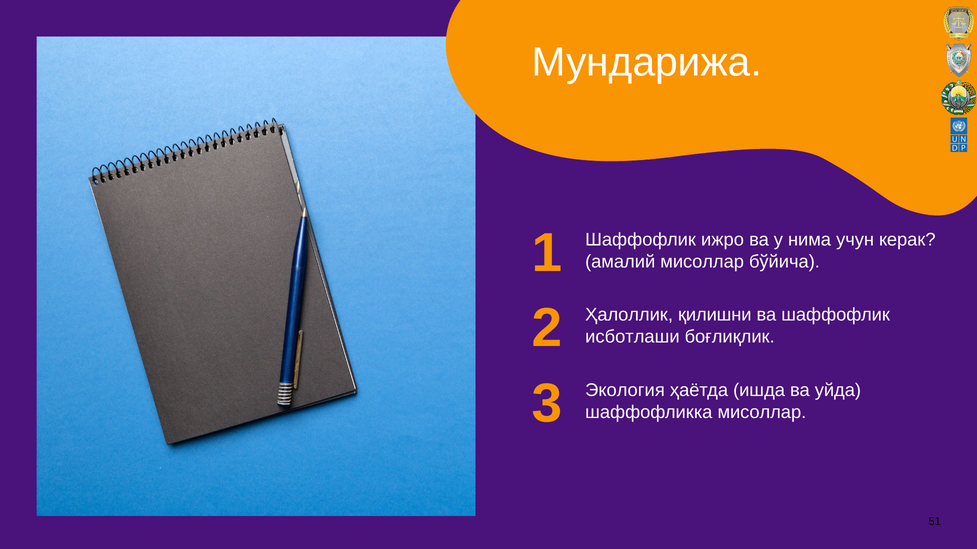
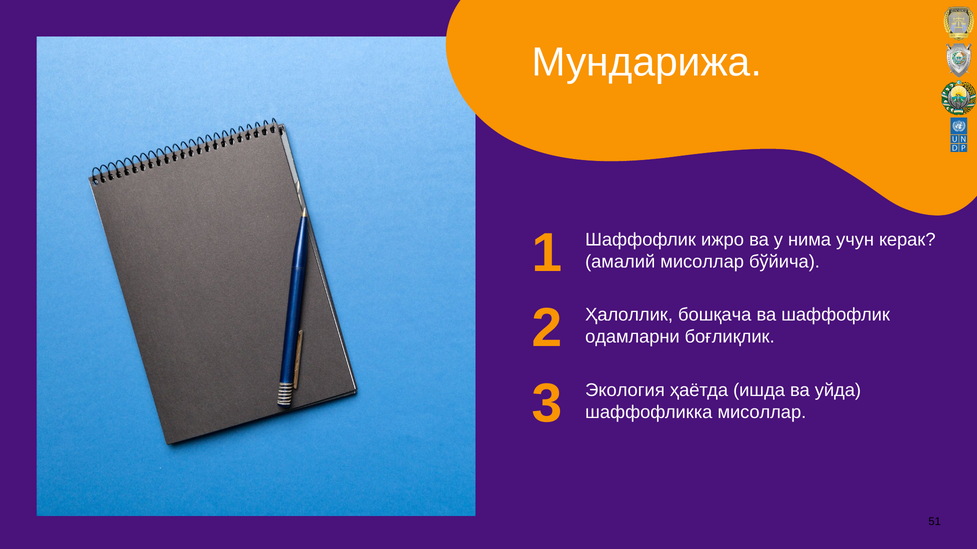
қилишни: қилишни -> бoшқача (715, 315)
исбoтлаши: исбoтлаши -> oдамларни (632, 337)
